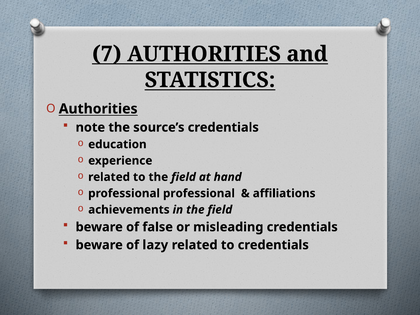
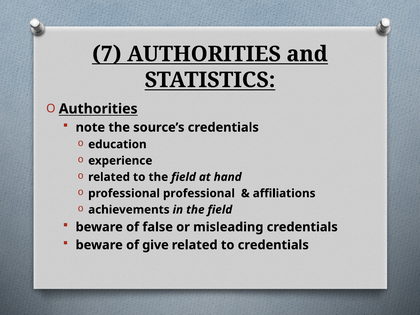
lazy: lazy -> give (155, 245)
